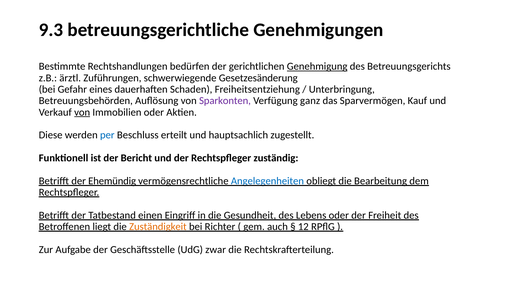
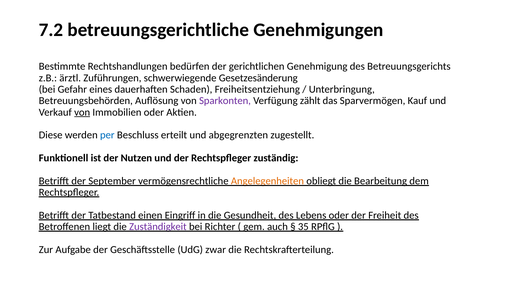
9.3: 9.3 -> 7.2 (51, 30)
Genehmigung underline: present -> none (317, 67)
ganz: ganz -> zählt (310, 101)
hauptsachlich: hauptsachlich -> abgegrenzten (238, 135)
Bericht: Bericht -> Nutzen (136, 158)
Ehemündig: Ehemündig -> September (112, 181)
Angelegenheiten colour: blue -> orange (267, 181)
Zuständigkeit colour: orange -> purple (158, 227)
12: 12 -> 35 (303, 227)
